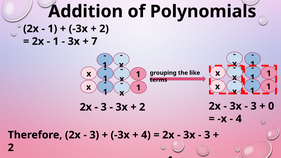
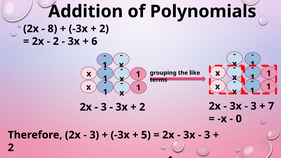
1: 1 -> 8 (52, 29)
1: 1 -> 2 (56, 41)
7: 7 -> 6 (94, 41)
0: 0 -> 7 (271, 106)
4: 4 -> 0 (239, 119)
4: 4 -> 5 (146, 135)
